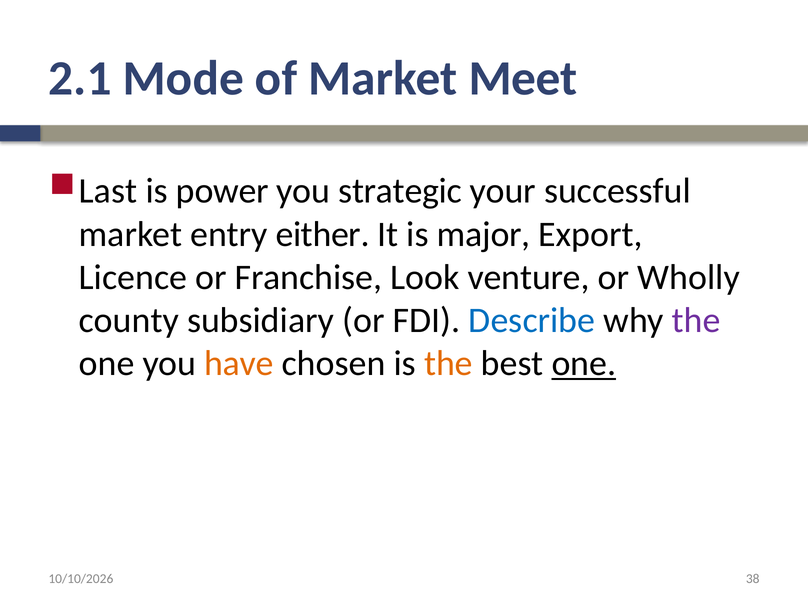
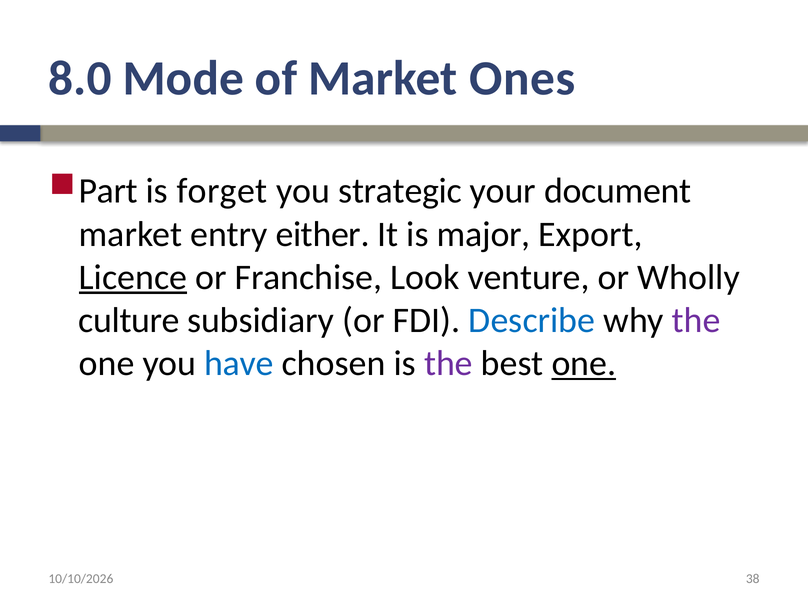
2.1: 2.1 -> 8.0 (80, 78)
Meet: Meet -> Ones (522, 78)
Last: Last -> Part (108, 191)
power: power -> forget (222, 191)
successful: successful -> document (618, 191)
Licence underline: none -> present (133, 277)
county: county -> culture (129, 320)
have colour: orange -> blue (239, 364)
the colour: orange -> purple (448, 364)
